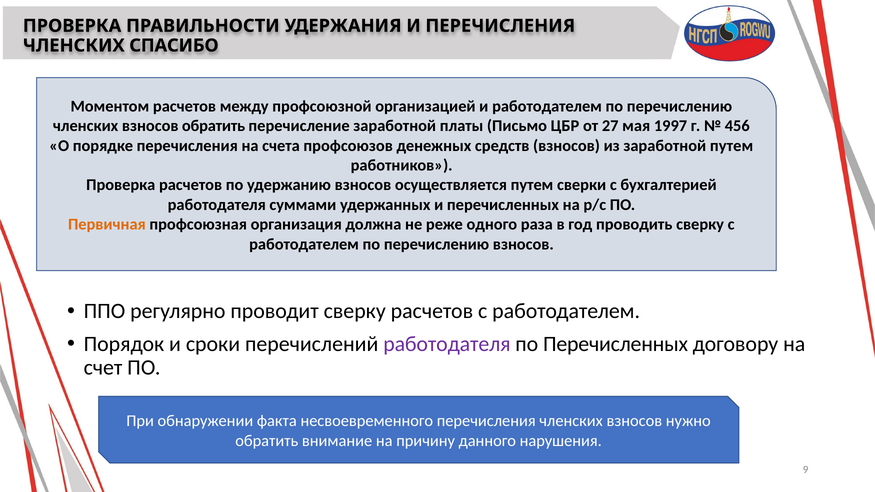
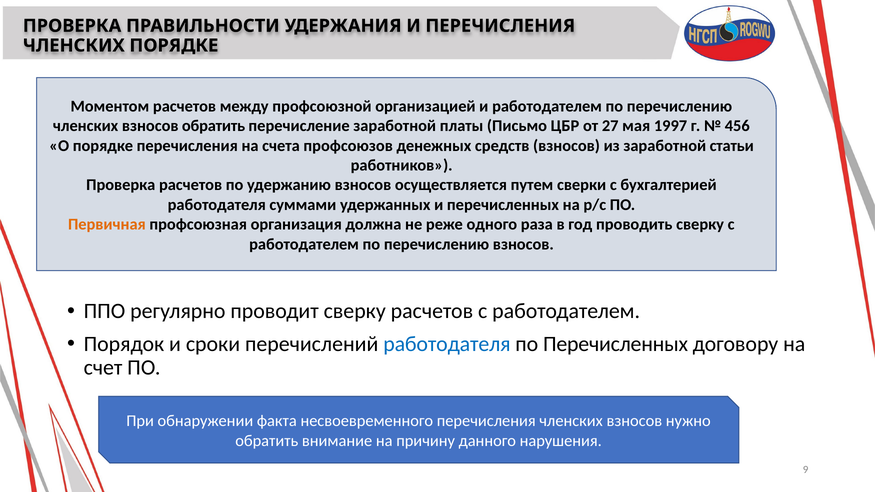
ЧЛЕНСКИХ СПАСИБО: СПАСИБО -> ПОРЯДКЕ (174, 46)
заработной путем: путем -> статьи (732, 146)
работодателя colour: purple -> blue (447, 344)
